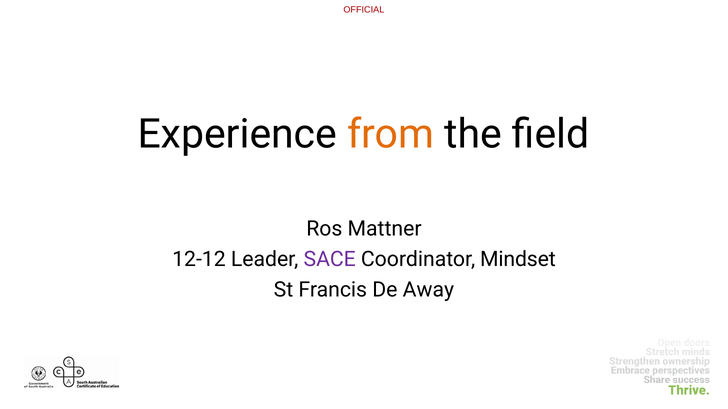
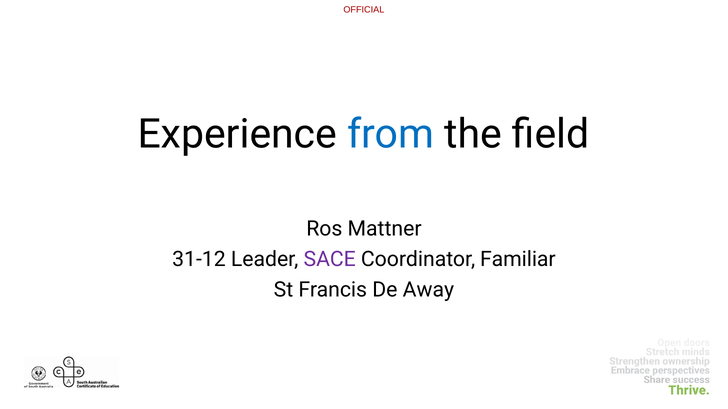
from colour: orange -> blue (391, 135)
12-12: 12-12 -> 31-12 (199, 260)
Mindset: Mindset -> Familiar (518, 260)
